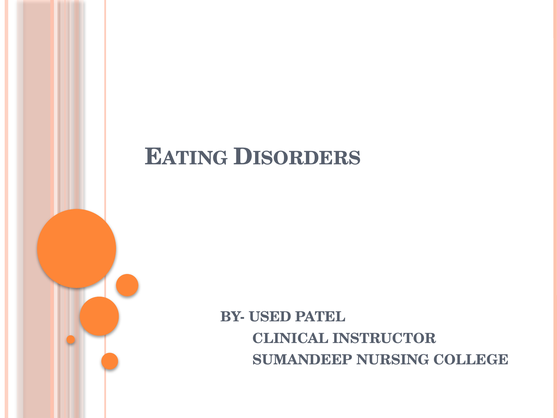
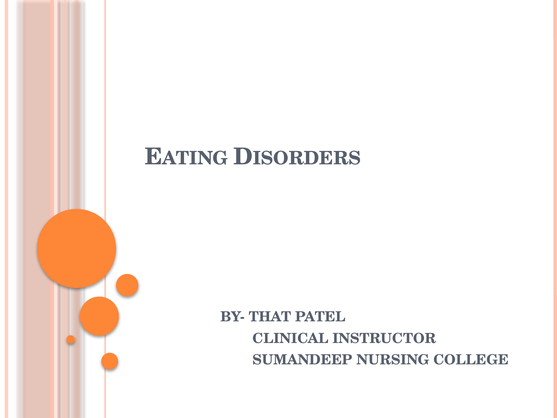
USED: USED -> THAT (270, 317)
